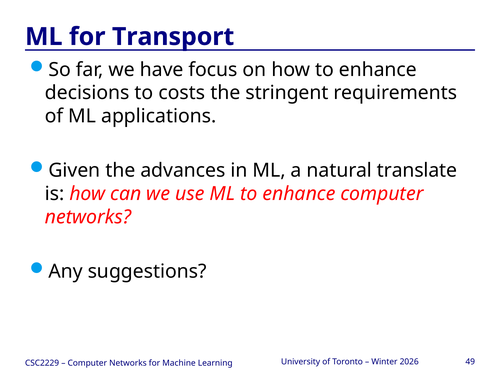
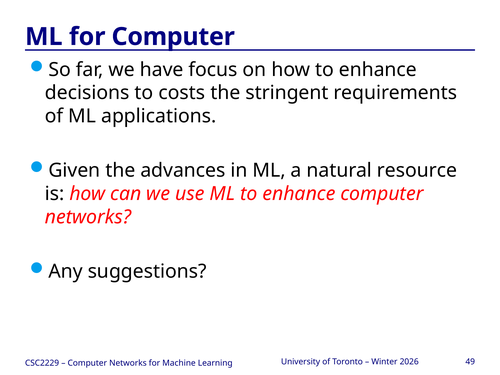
for Transport: Transport -> Computer (173, 37)
translate: translate -> resource (417, 171)
